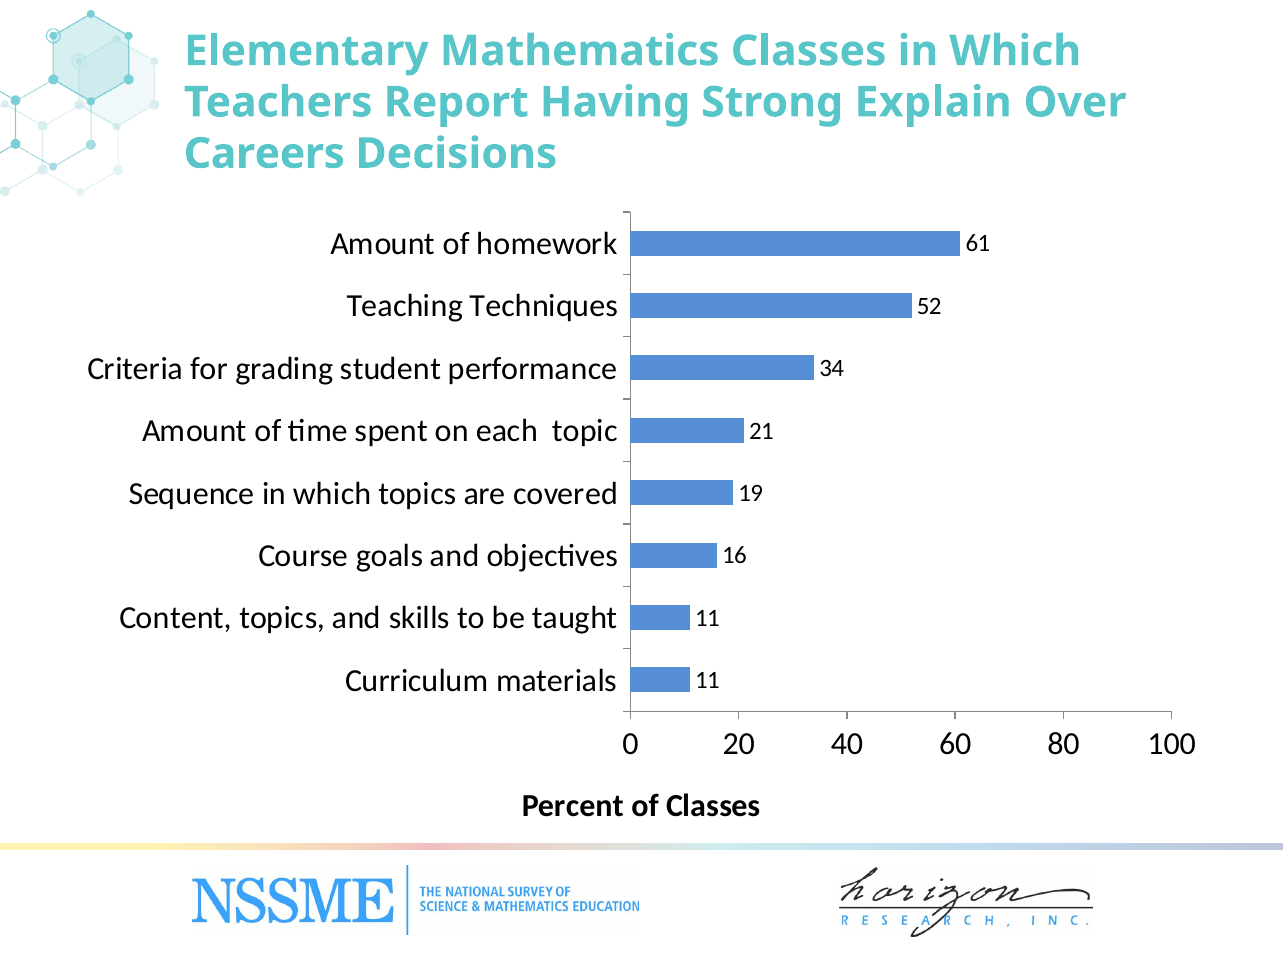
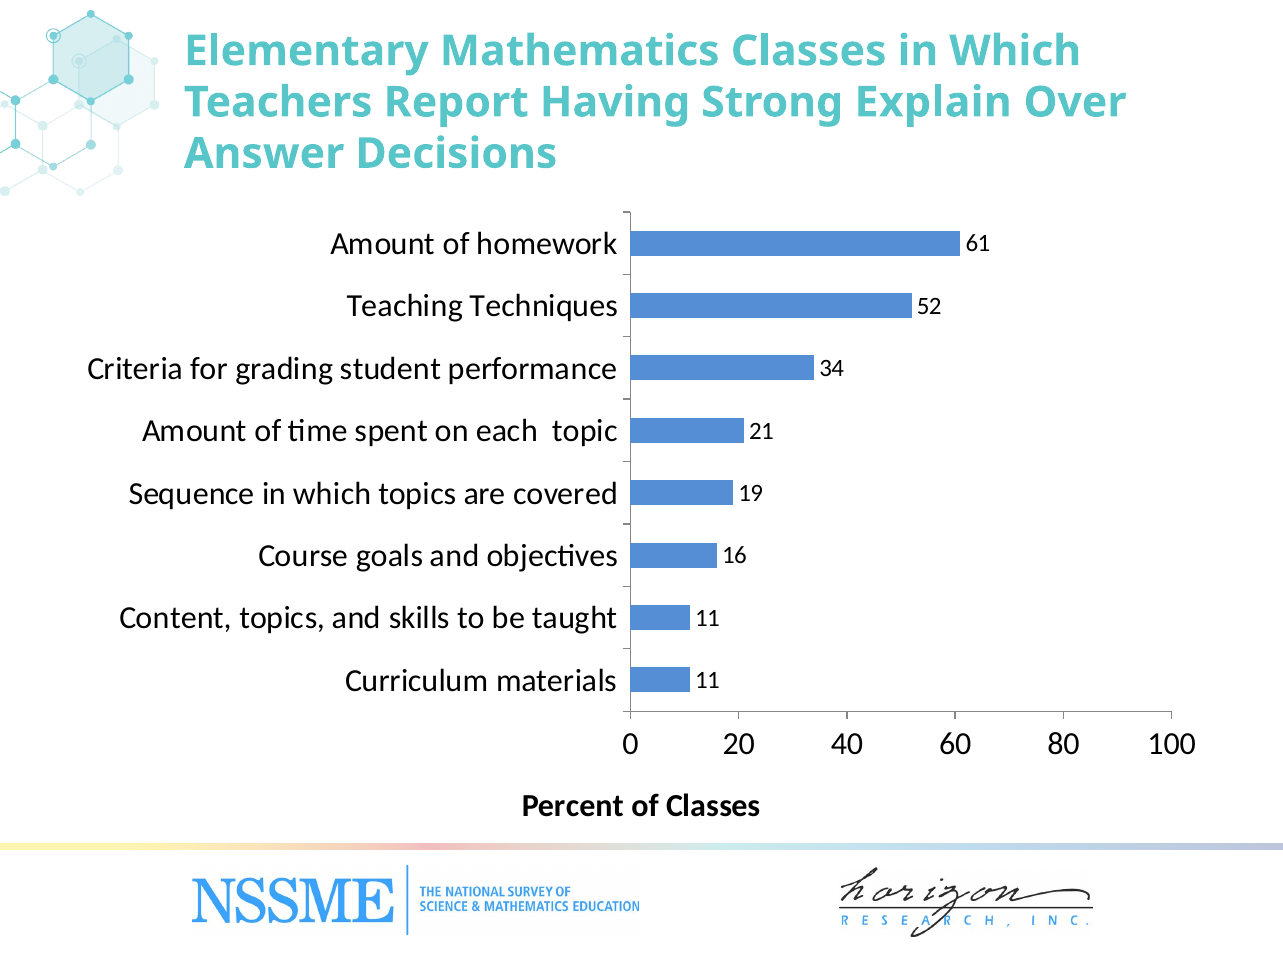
Careers: Careers -> Answer (264, 154)
